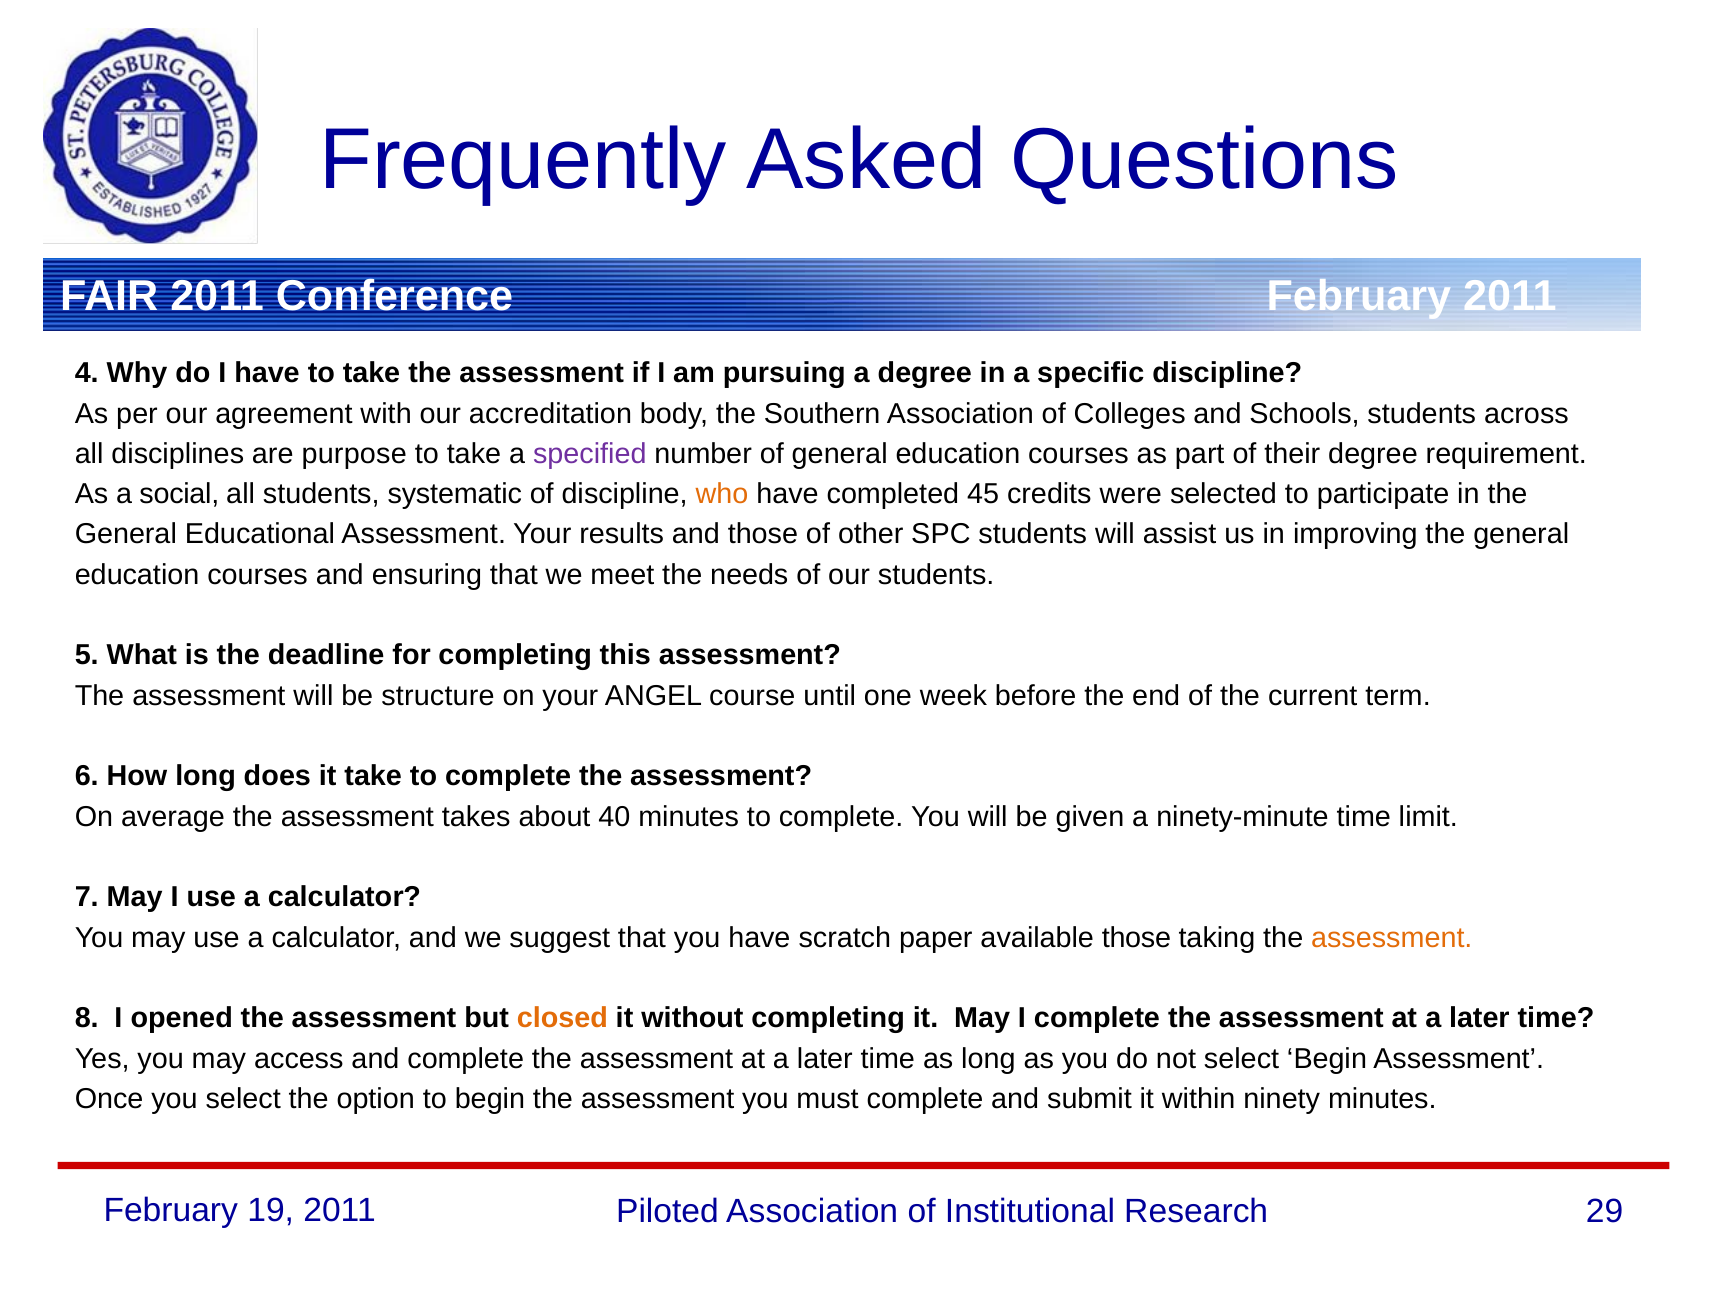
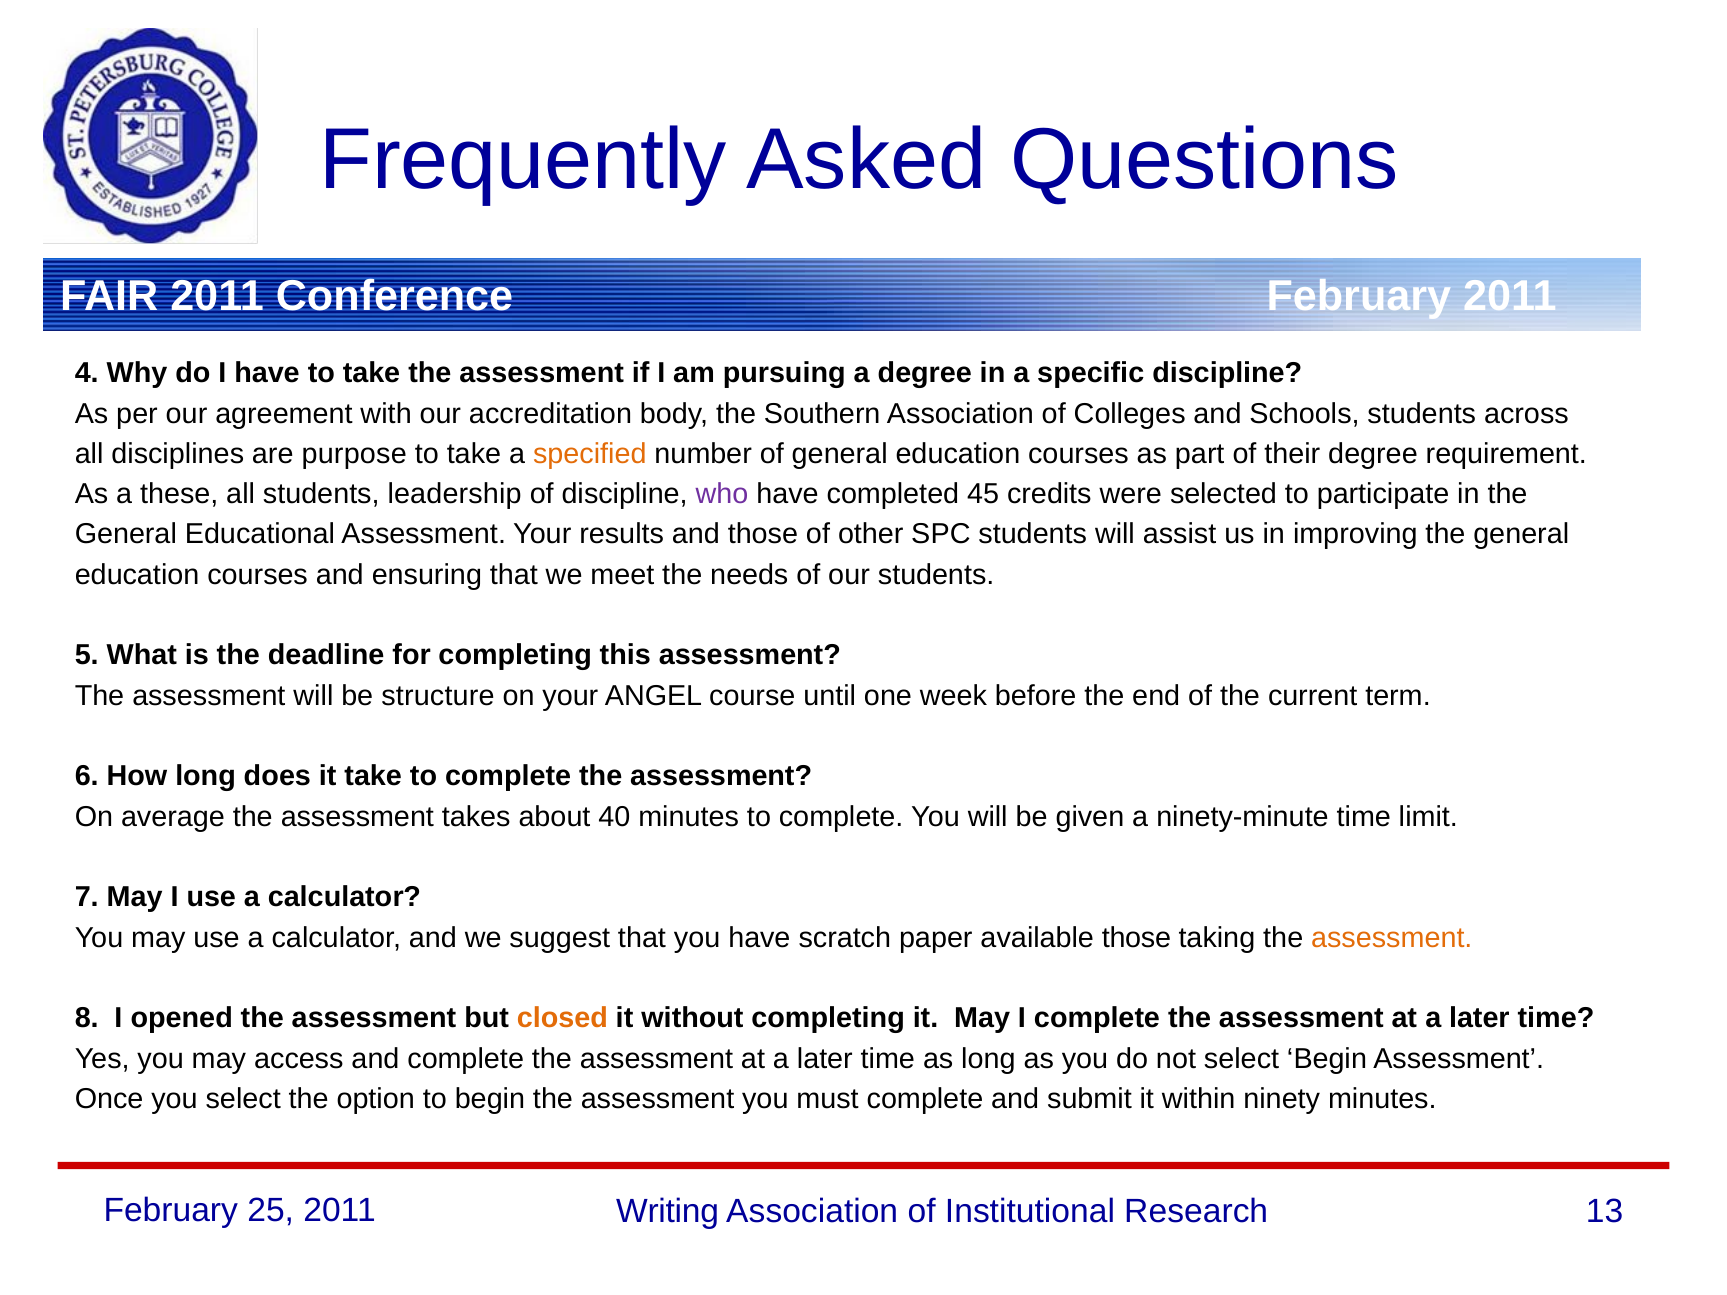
specified colour: purple -> orange (590, 454)
social: social -> these (179, 494)
systematic: systematic -> leadership (455, 494)
who colour: orange -> purple (722, 494)
19: 19 -> 25 (271, 1211)
Piloted: Piloted -> Writing (668, 1211)
29: 29 -> 13 (1605, 1211)
